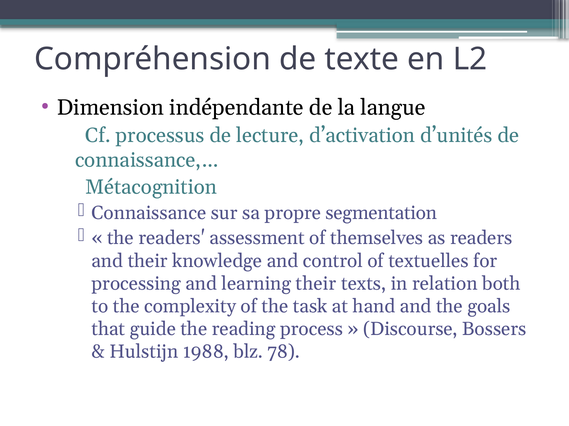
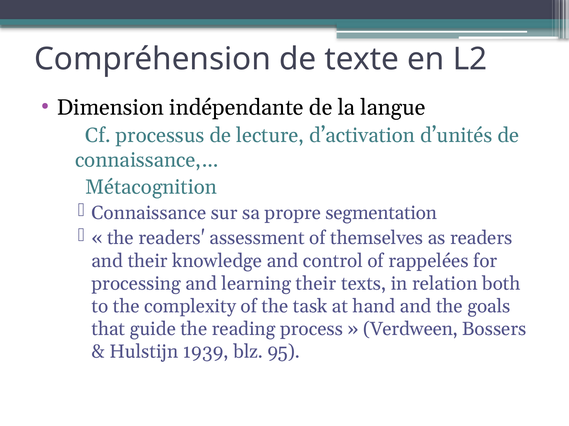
textuelles: textuelles -> rappelées (428, 261)
Discourse: Discourse -> Verdween (411, 330)
1988: 1988 -> 1939 (206, 352)
78: 78 -> 95 (284, 352)
